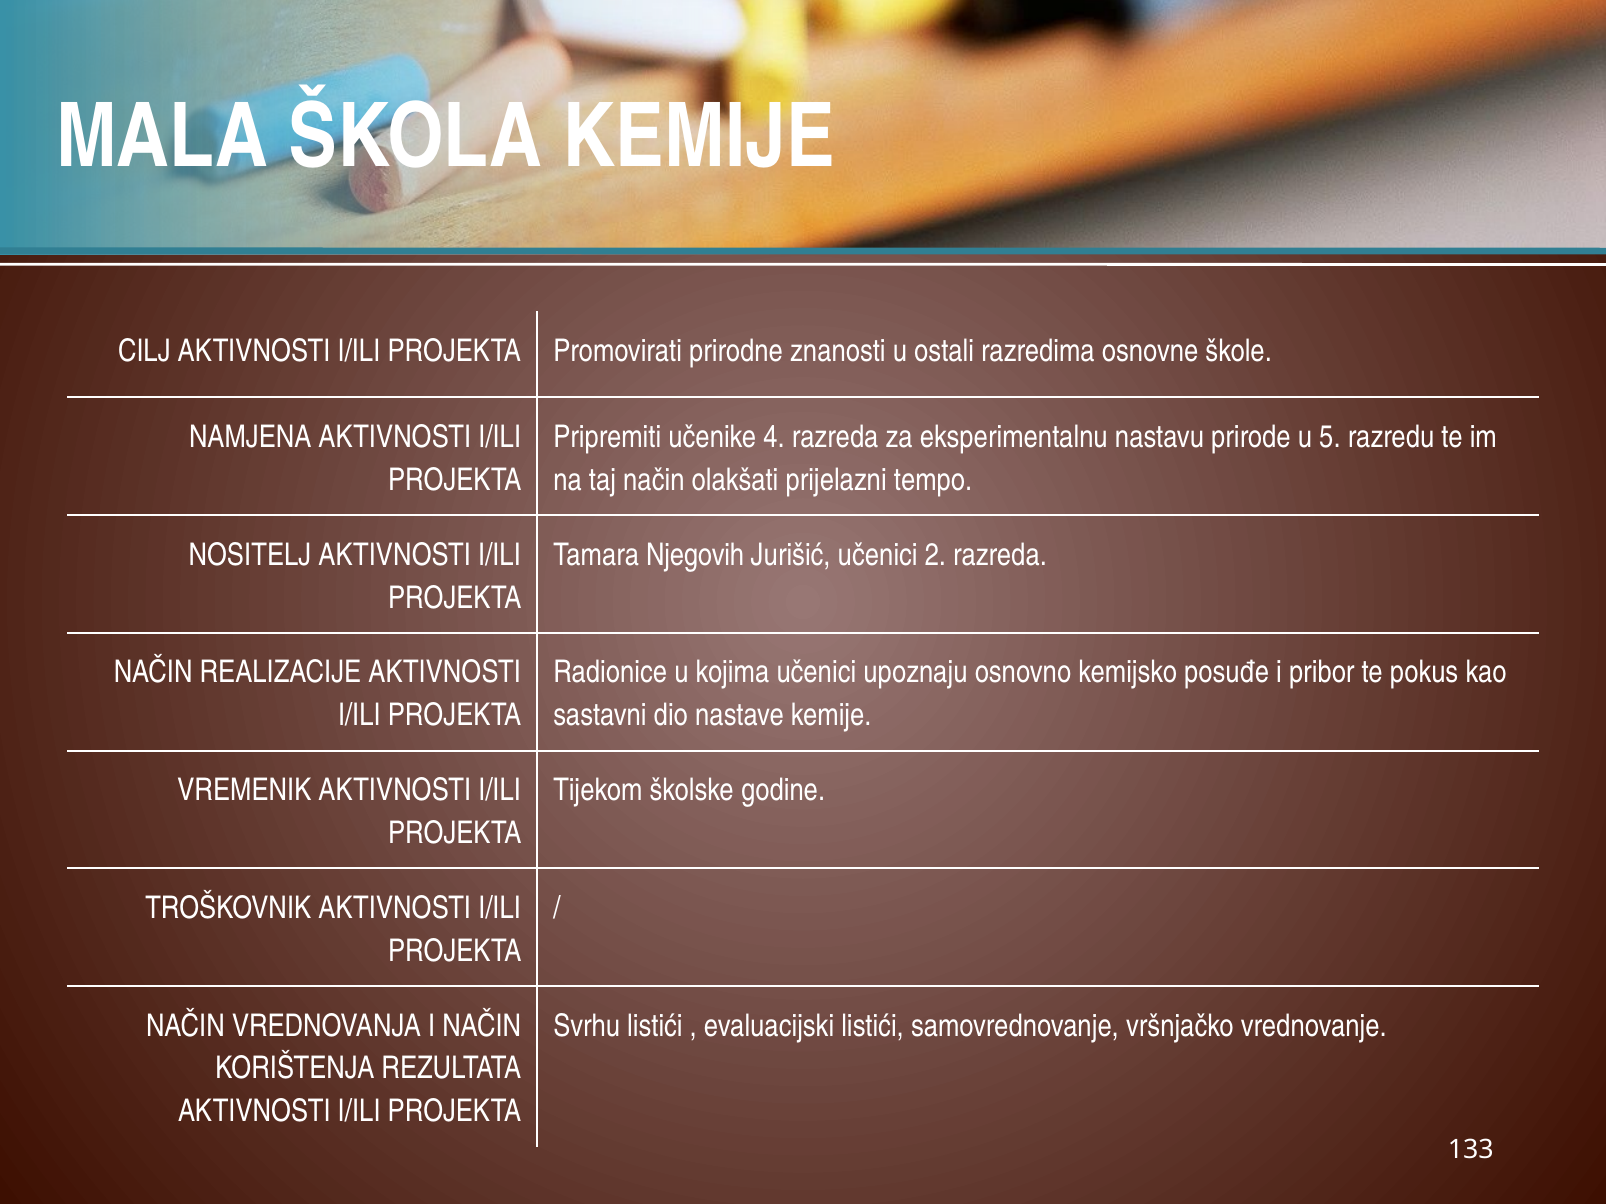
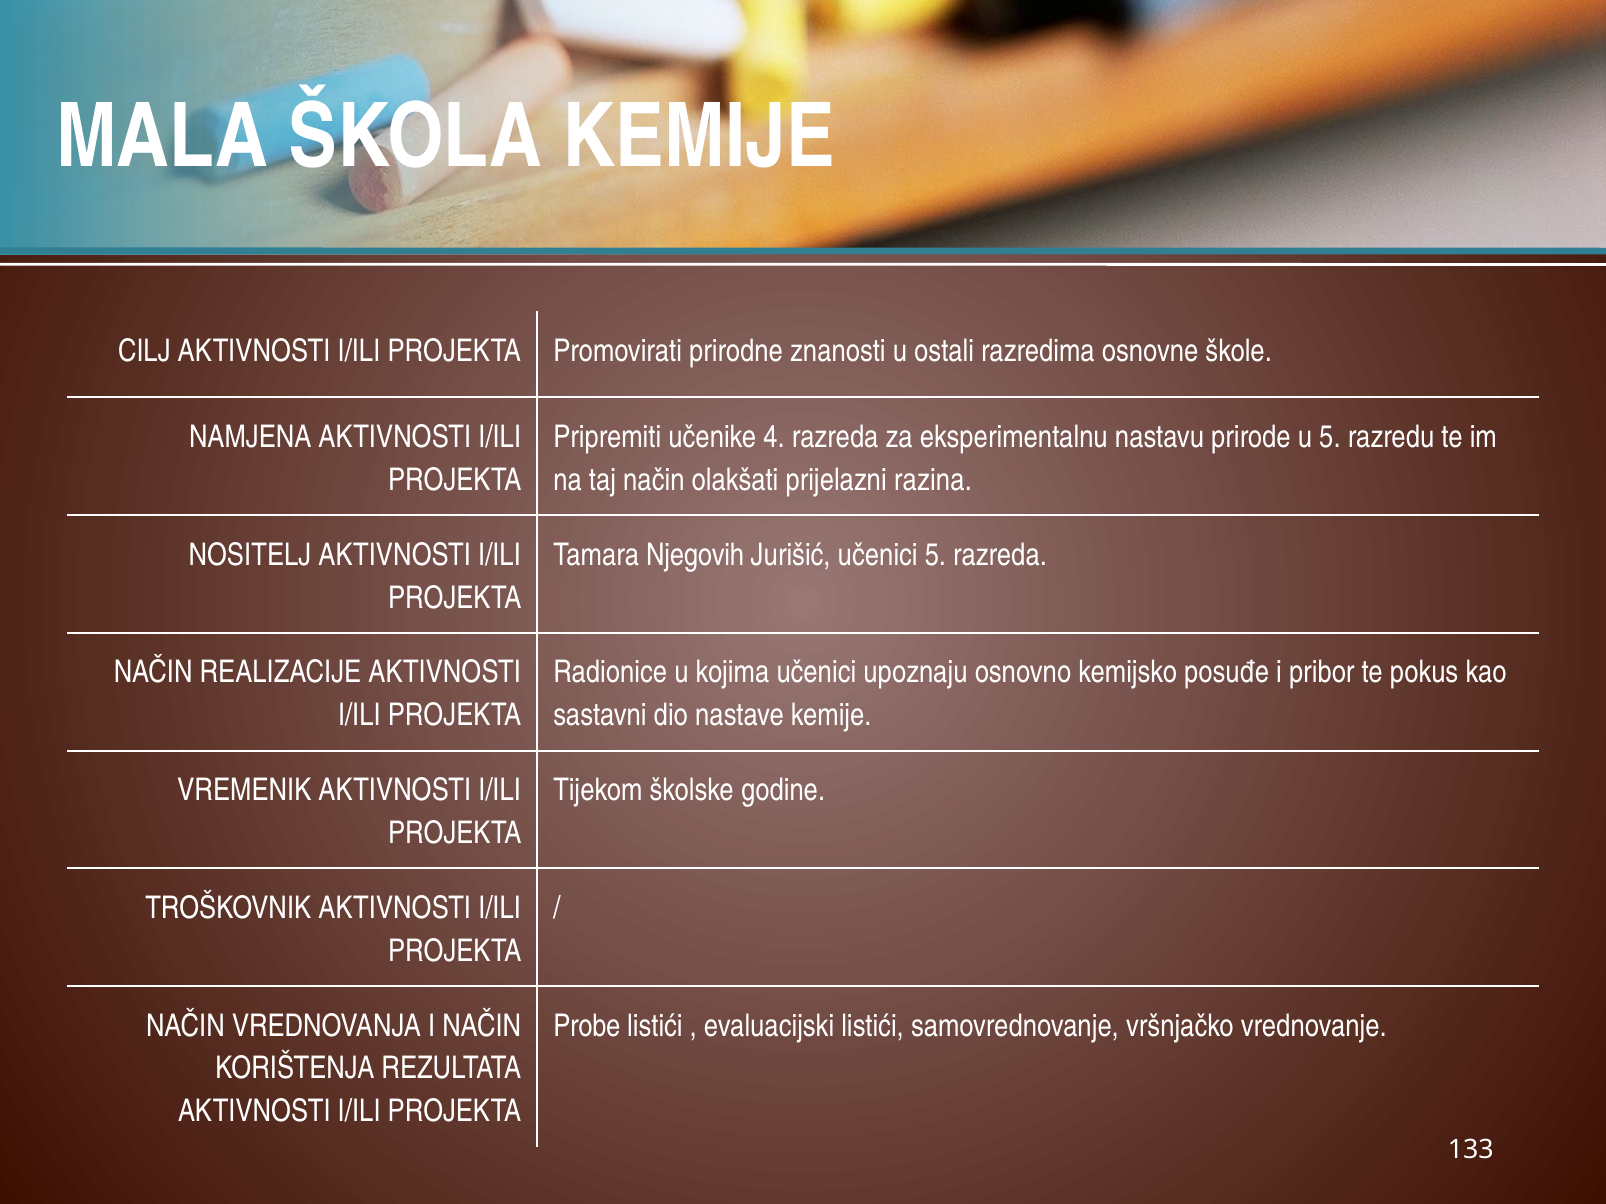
tempo: tempo -> razina (933, 480)
učenici 2: 2 -> 5 (935, 555)
Svrhu: Svrhu -> Probe (587, 1026)
